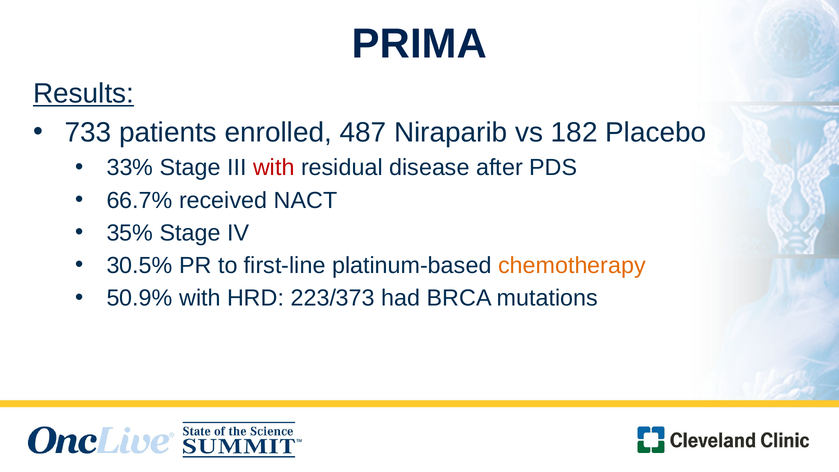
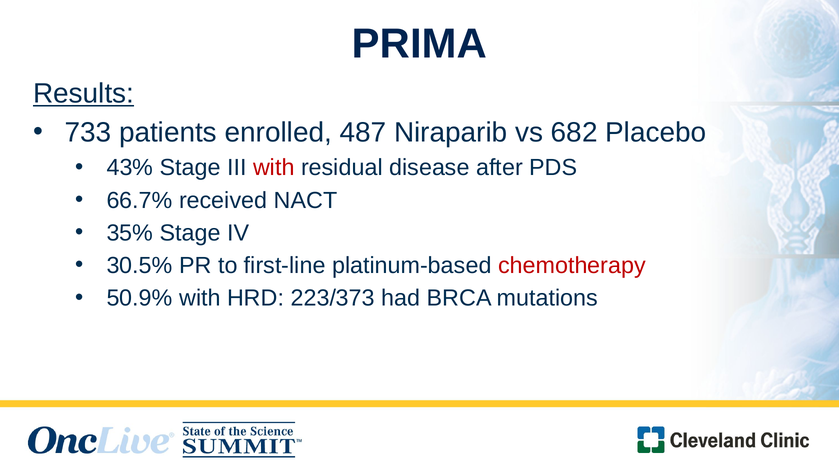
182: 182 -> 682 (574, 133)
33%: 33% -> 43% (130, 168)
chemotherapy colour: orange -> red (572, 266)
